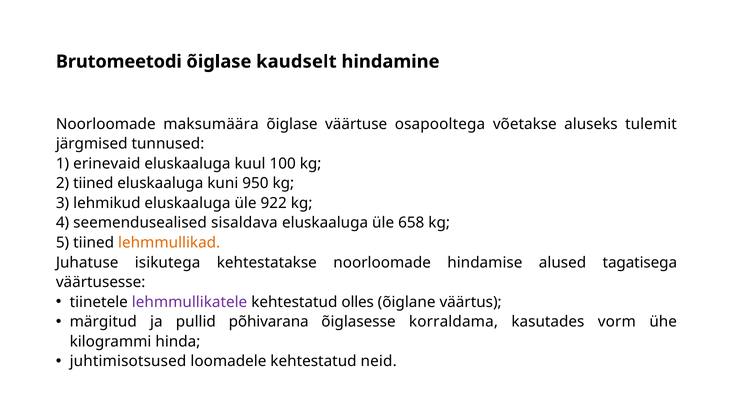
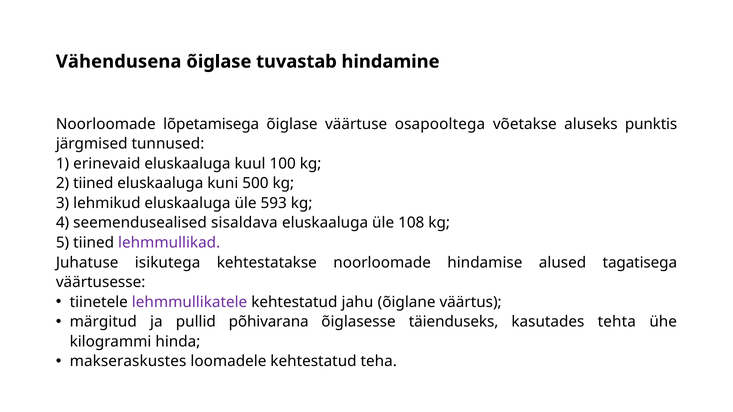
Brutomeetodi: Brutomeetodi -> Vähendusena (119, 62)
kaudselt: kaudselt -> tuvastab (296, 62)
maksumäära: maksumäära -> lõpetamisega (211, 124)
tulemit: tulemit -> punktis (651, 124)
950: 950 -> 500 (255, 184)
922: 922 -> 593 (274, 203)
658: 658 -> 108 (411, 223)
lehmmullikad colour: orange -> purple (169, 243)
olles: olles -> jahu (357, 302)
korraldama: korraldama -> täienduseks (454, 322)
vorm: vorm -> tehta (617, 322)
juhtimisotsused: juhtimisotsused -> makseraskustes (128, 362)
neid: neid -> teha (379, 362)
